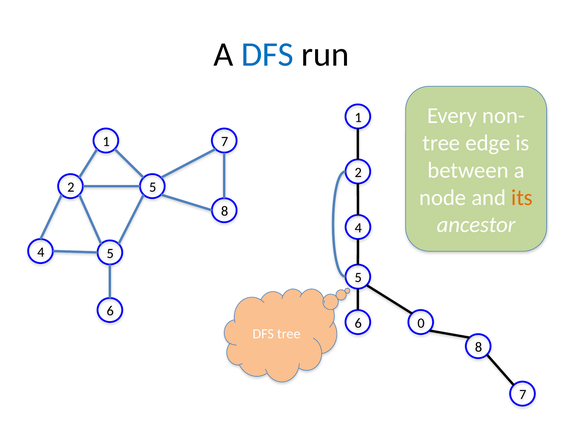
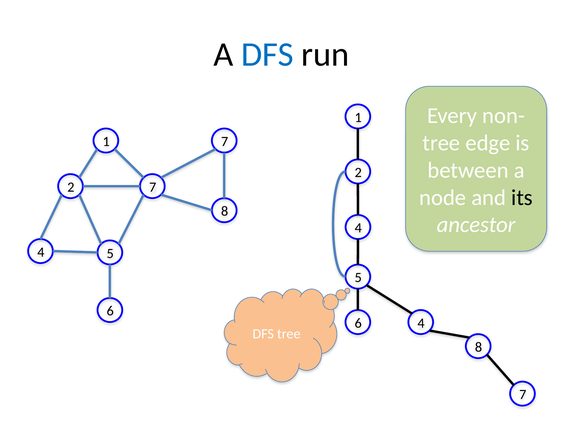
2 5: 5 -> 7 (153, 187)
its colour: orange -> black (522, 197)
6 0: 0 -> 4 (421, 322)
